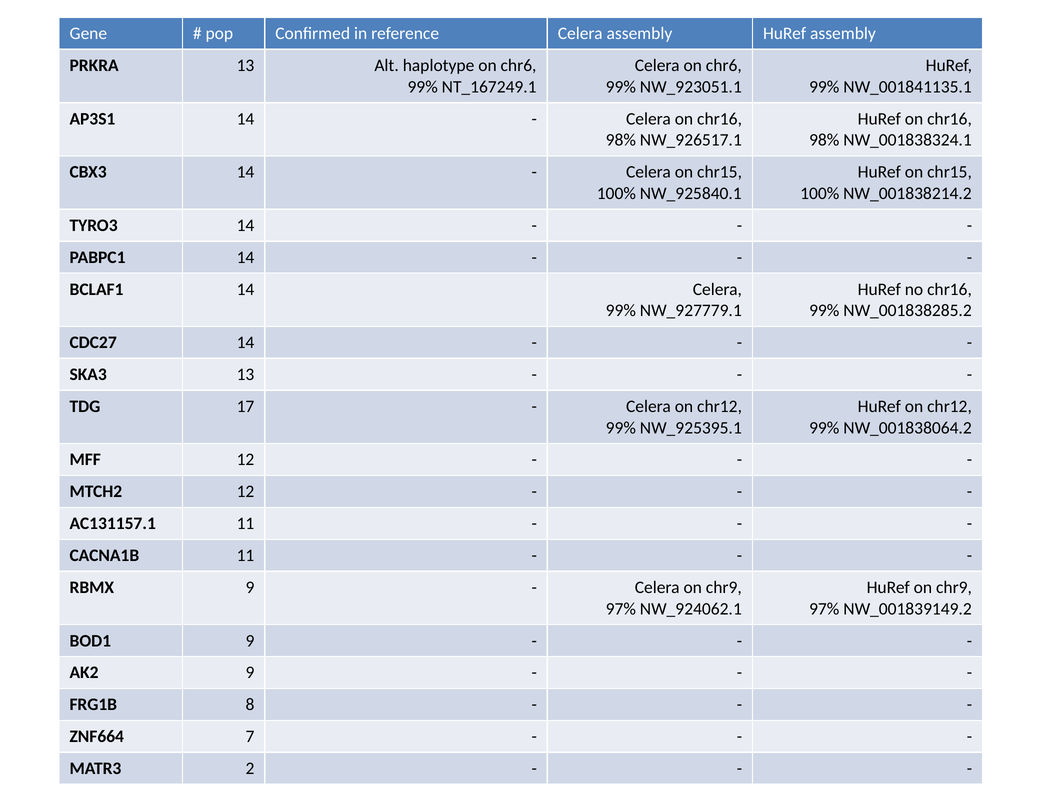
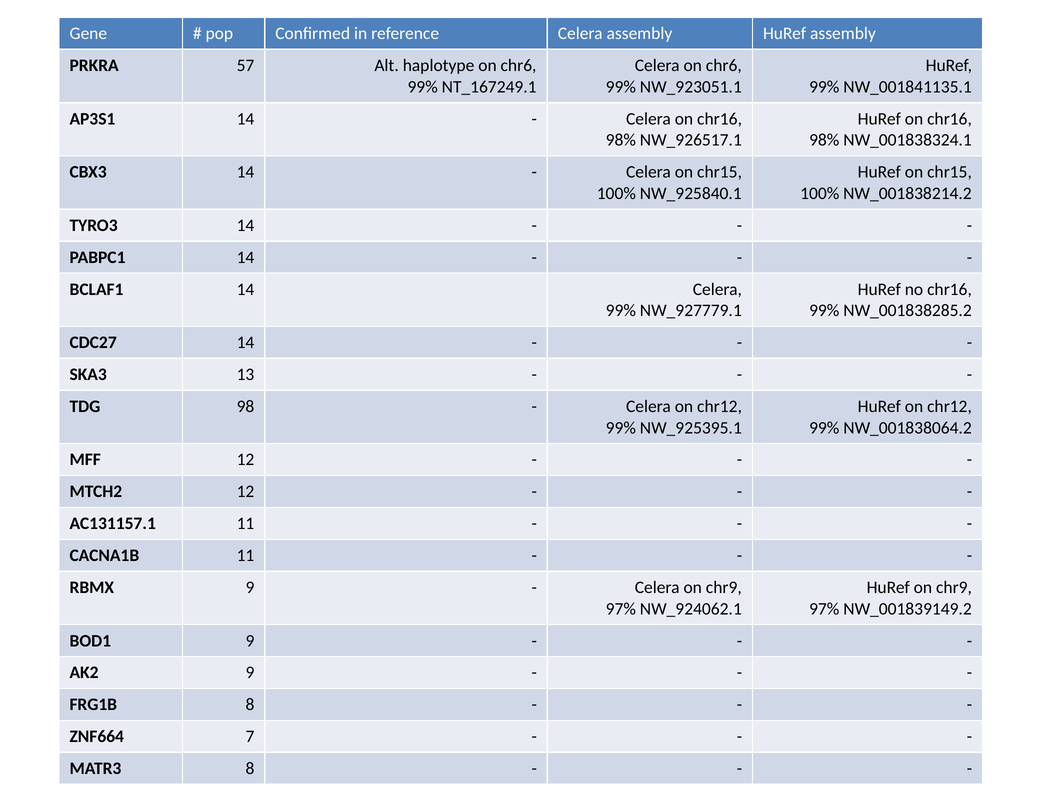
PRKRA 13: 13 -> 57 (245, 65)
17: 17 -> 98 (245, 406)
MATR3 2: 2 -> 8 (250, 768)
